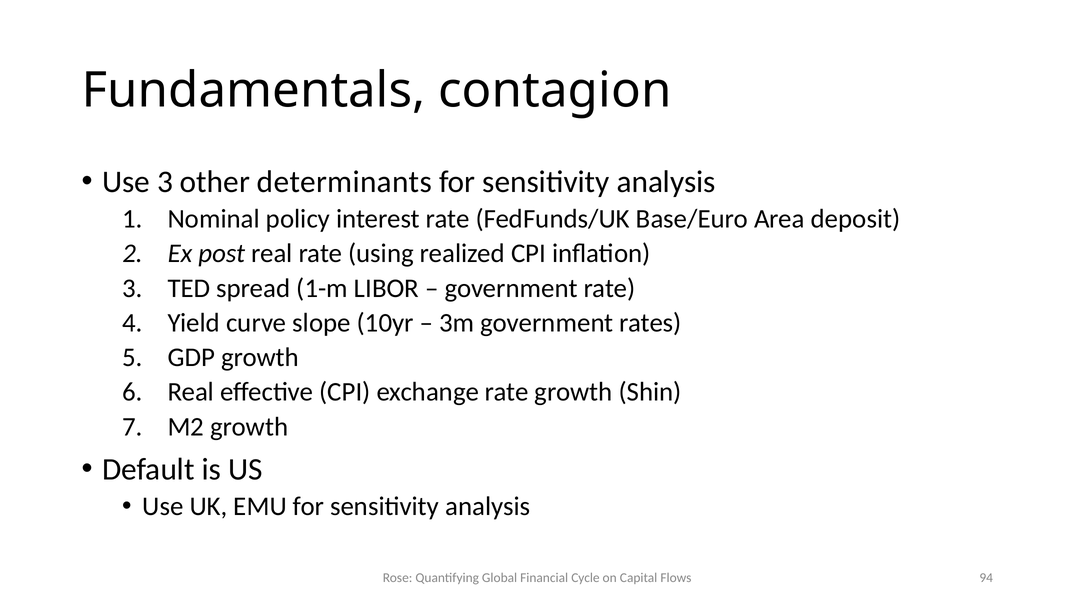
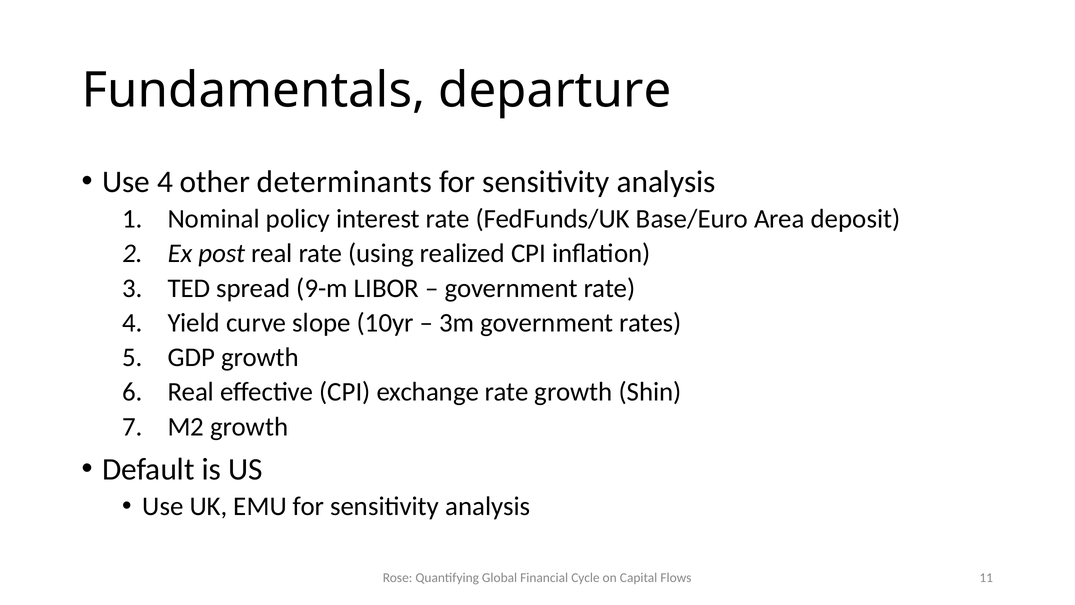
contagion: contagion -> departure (555, 90)
Use 3: 3 -> 4 (165, 182)
1-m: 1-m -> 9-m (322, 288)
94: 94 -> 11 (986, 577)
